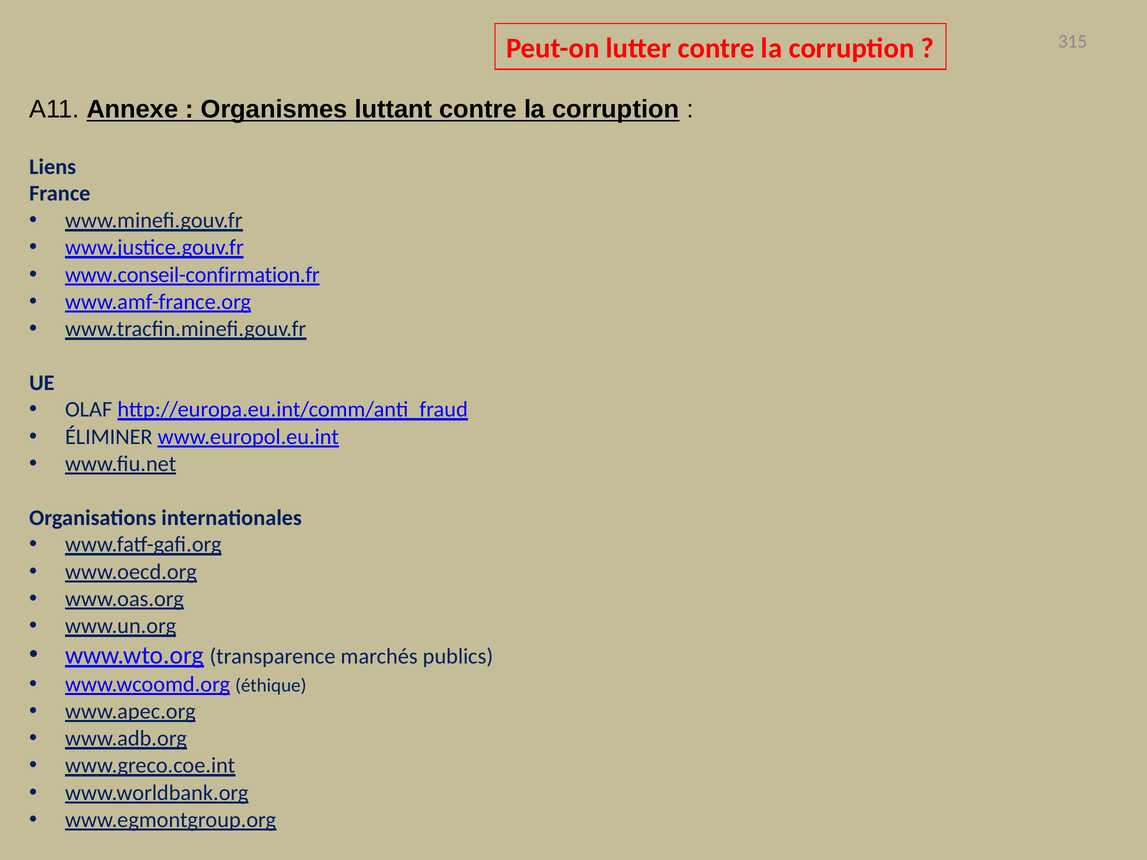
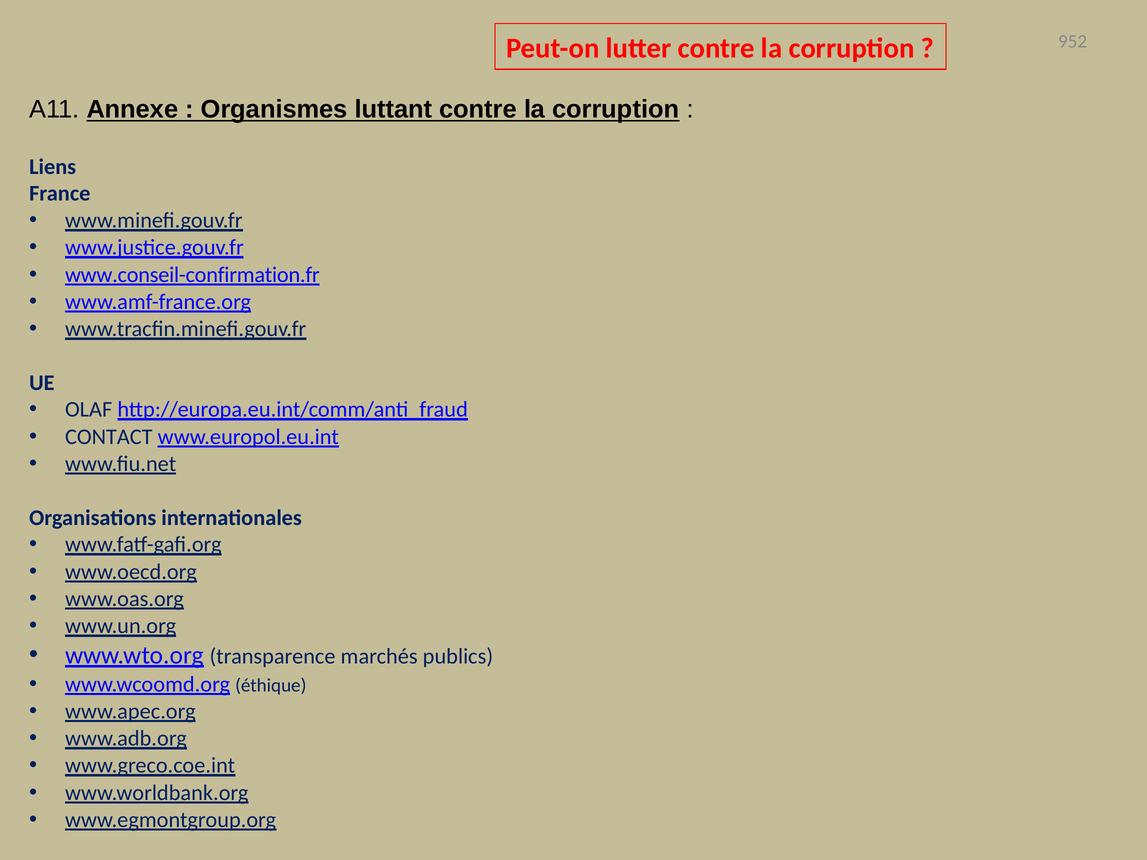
315: 315 -> 952 (1073, 42)
ÉLIMINER: ÉLIMINER -> CONTACT (109, 437)
